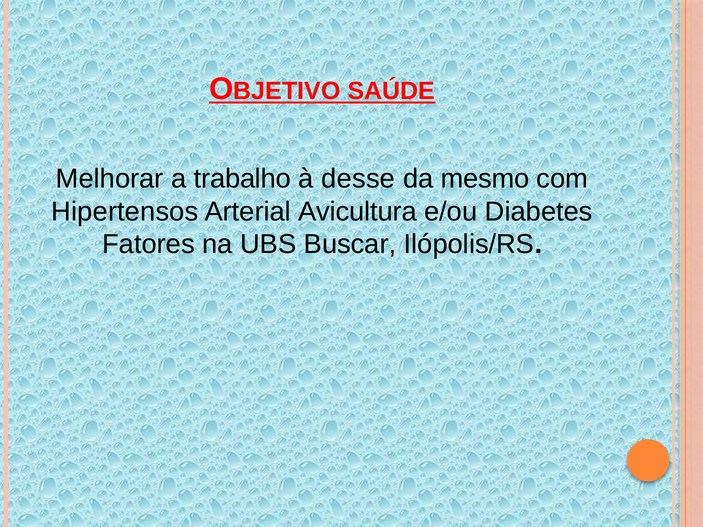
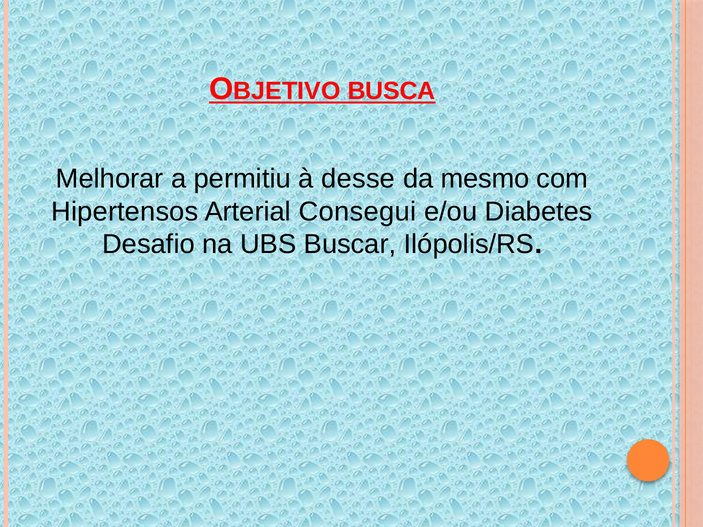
SAÚDE: SAÚDE -> BUSCA (391, 91)
trabalho: trabalho -> permitiu (242, 179)
Avicultura: Avicultura -> Consegui (357, 212)
Fatores: Fatores -> Desafio (149, 244)
